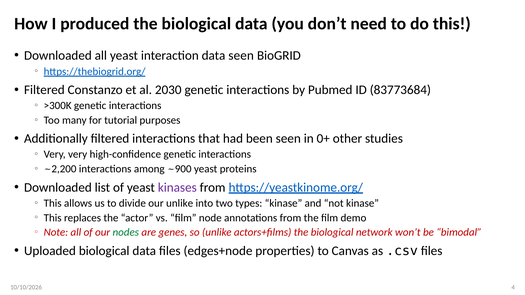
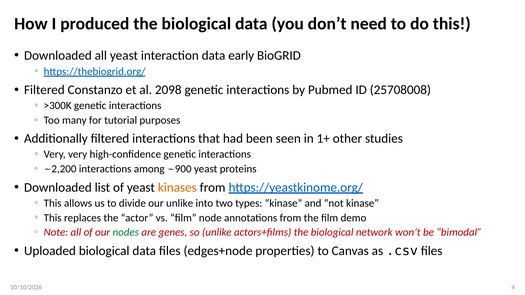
data seen: seen -> early (241, 56)
2030: 2030 -> 2098 (168, 90)
83773684: 83773684 -> 25708008 (400, 90)
0+: 0+ -> 1+ (323, 139)
kinases colour: purple -> orange (177, 188)
